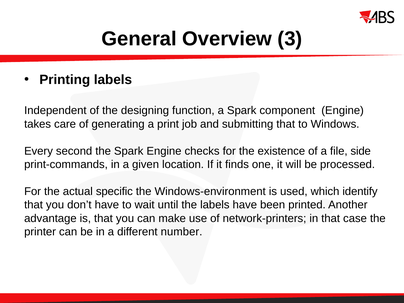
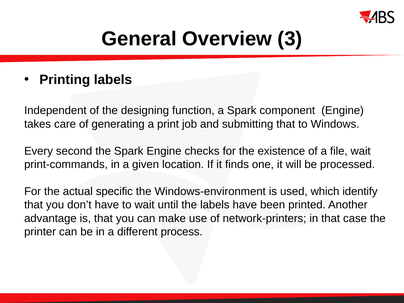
file side: side -> wait (361, 151)
number: number -> process (182, 232)
